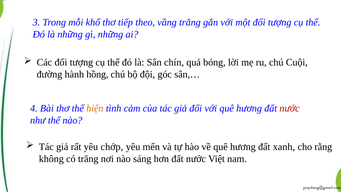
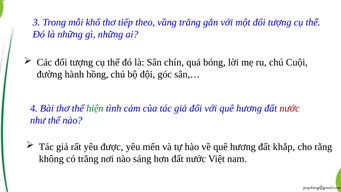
hiện colour: orange -> green (95, 108)
chớp: chớp -> được (112, 147)
xanh: xanh -> khắp (284, 147)
